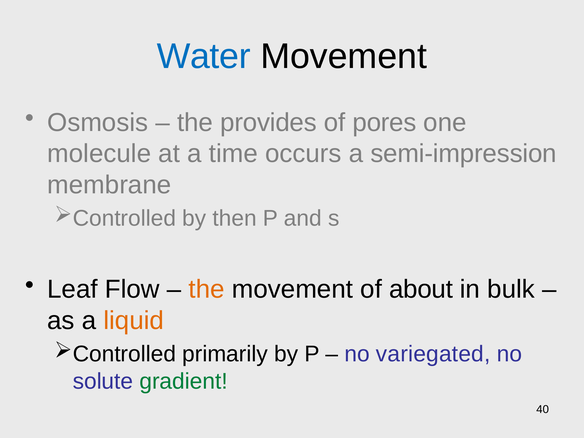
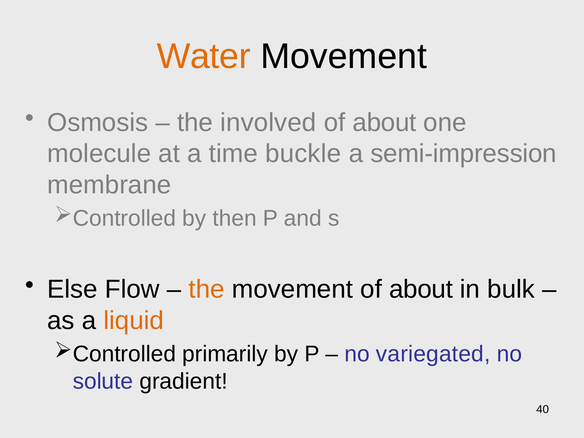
Water colour: blue -> orange (204, 57)
provides: provides -> involved (268, 123)
pores: pores -> about (385, 123)
occurs: occurs -> buckle (303, 154)
Leaf: Leaf -> Else (72, 289)
gradient colour: green -> black (184, 381)
